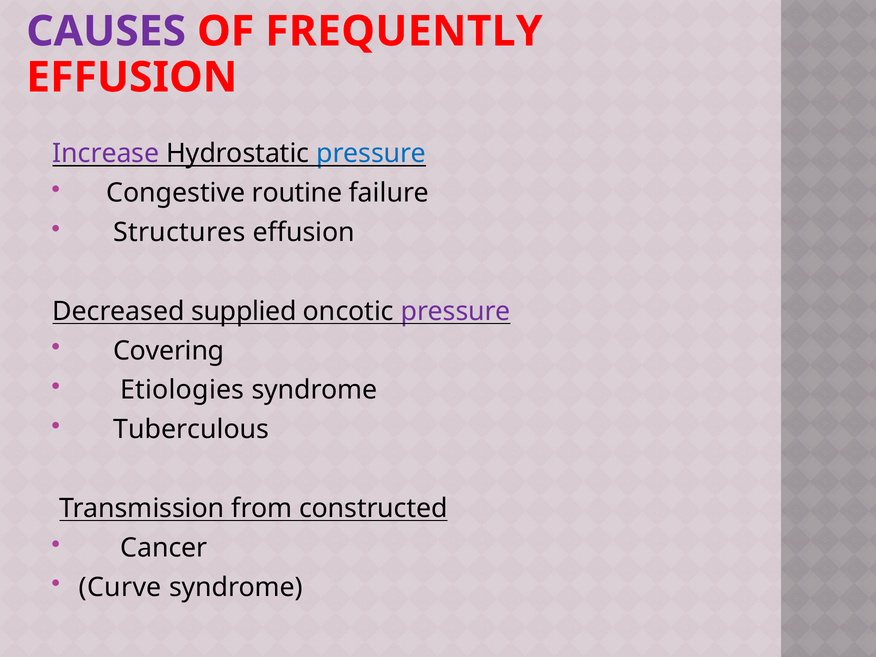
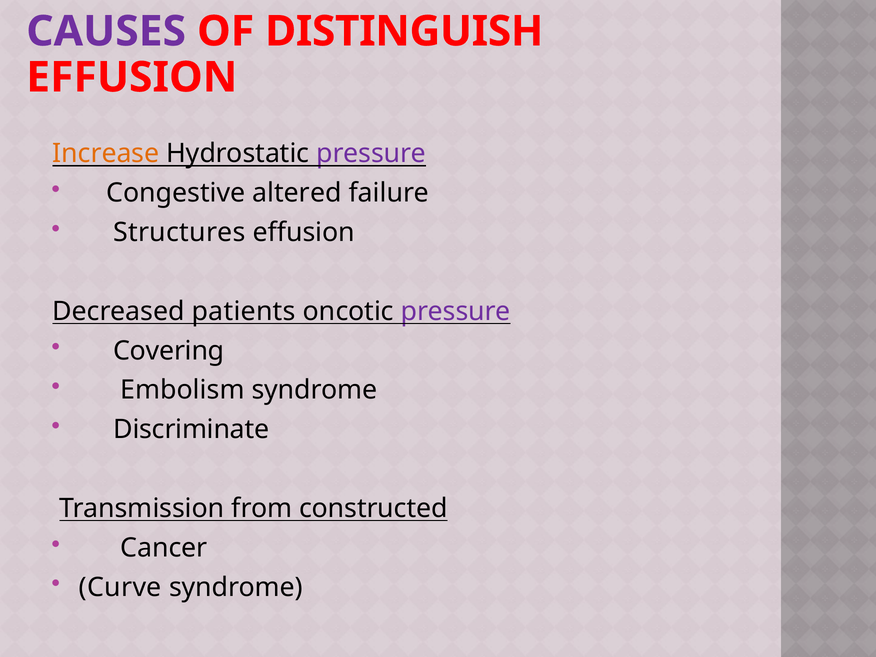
FREQUENTLY: FREQUENTLY -> DISTINGUISH (404, 31)
Increase colour: purple -> orange (106, 154)
pressure colour: blue -> purple (371, 154)
routine: routine -> altered (297, 193)
supplied: supplied -> patients (244, 311)
Etiologies: Etiologies -> Embolism (182, 390)
Tuberculous: Tuberculous -> Discriminate (191, 430)
